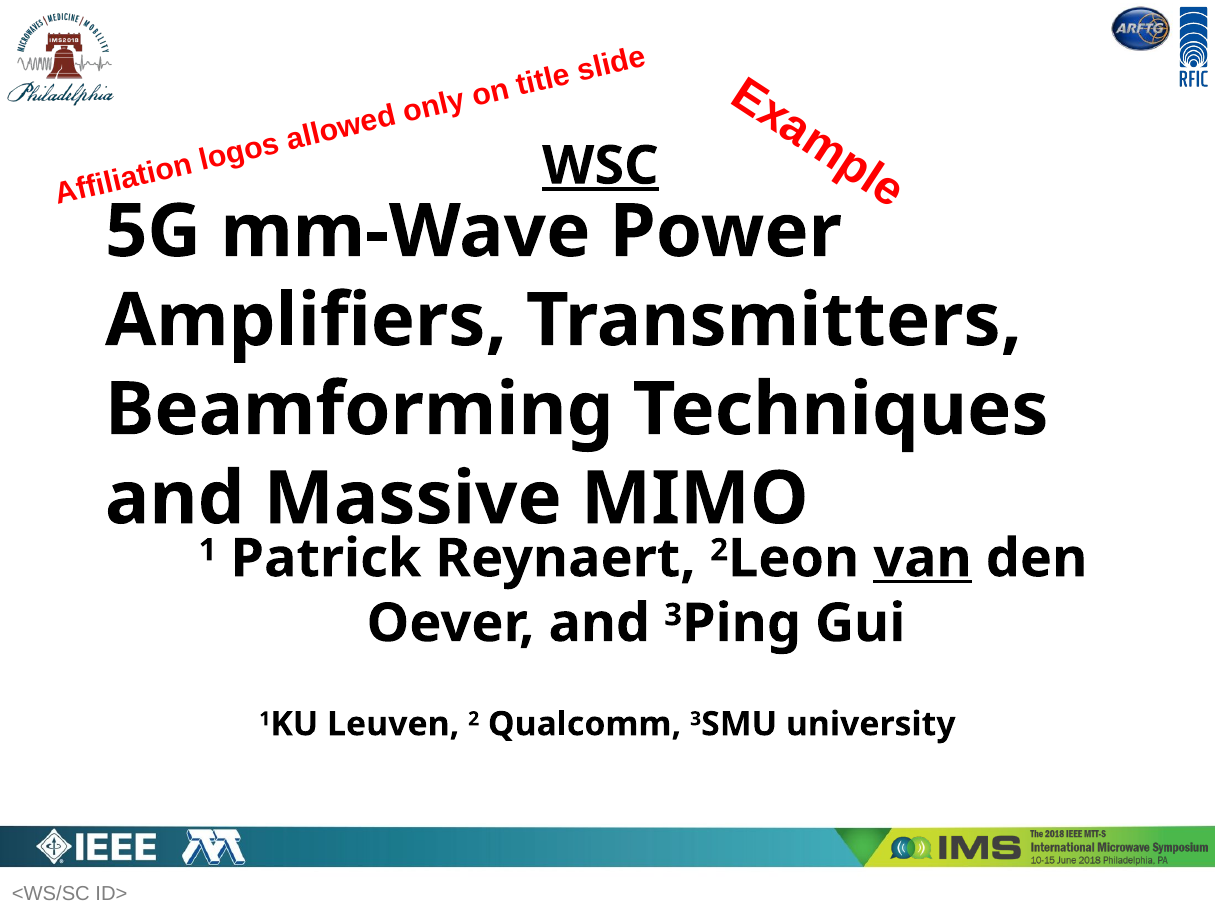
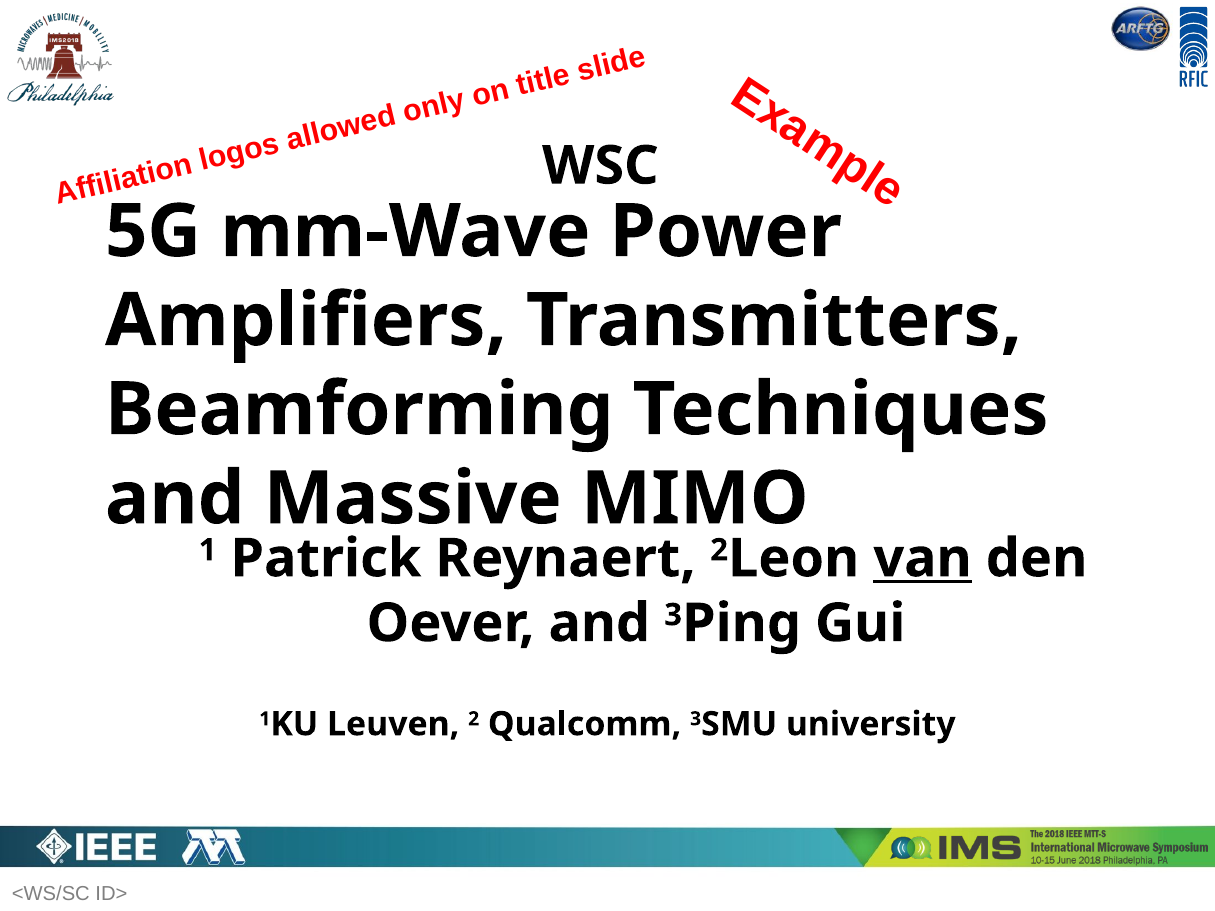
WSC underline: present -> none (600, 166)
